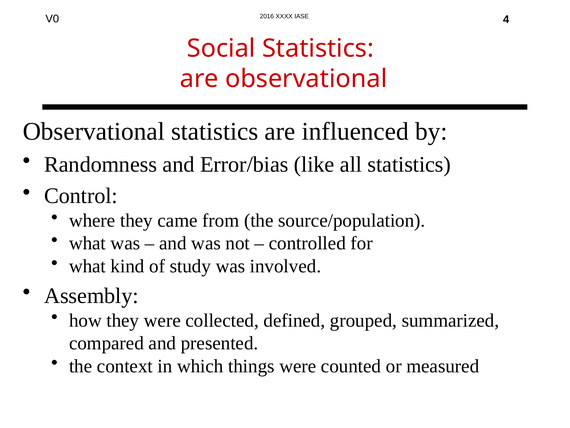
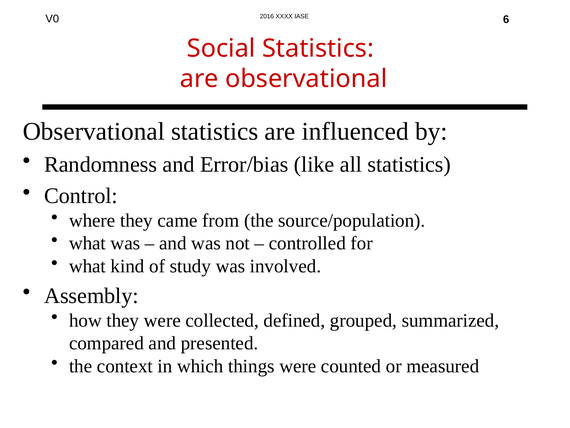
4: 4 -> 6 (506, 19)
